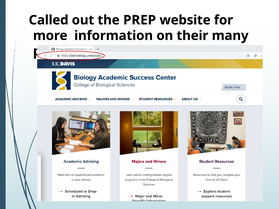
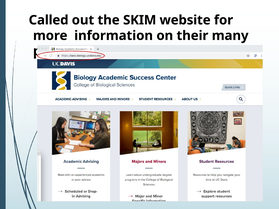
PREP: PREP -> SKIM (140, 20)
